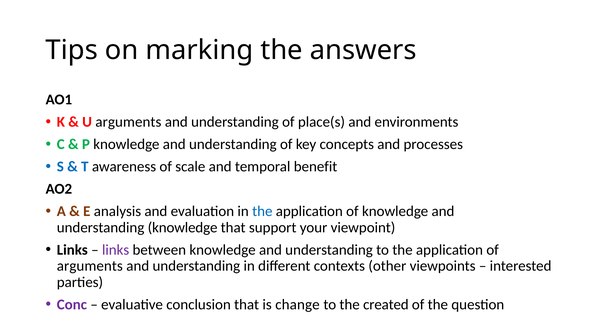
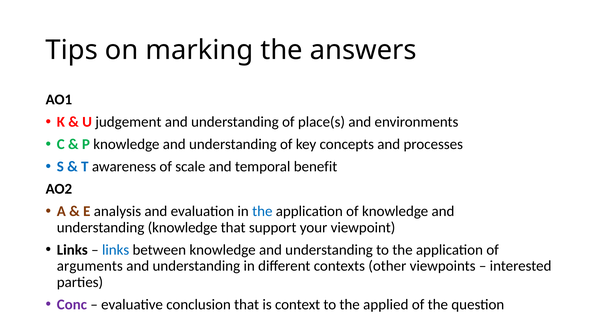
U arguments: arguments -> judgement (128, 122)
links colour: purple -> blue (116, 250)
change: change -> context (298, 305)
created: created -> applied (386, 305)
